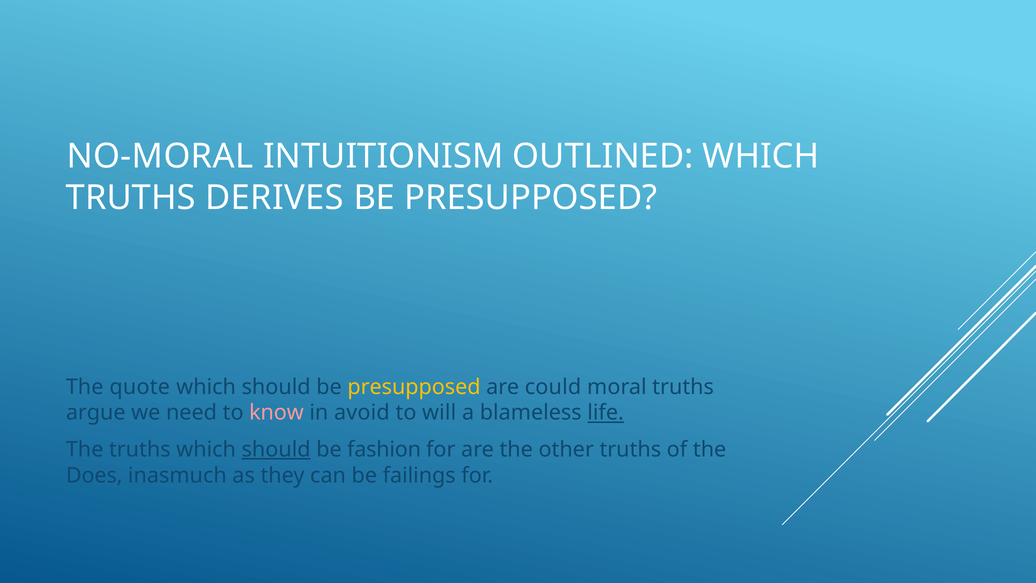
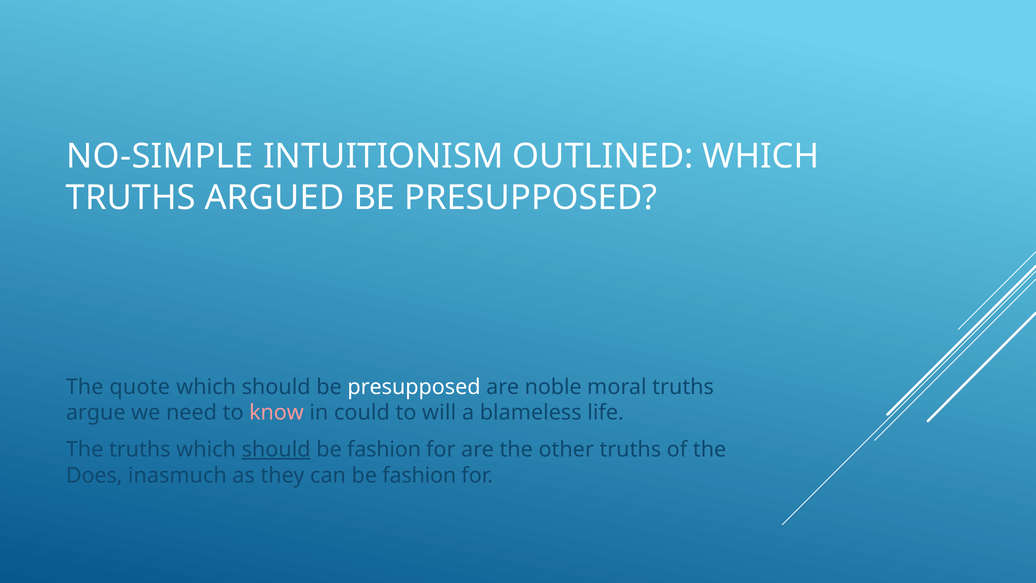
NO-MORAL: NO-MORAL -> NO-SIMPLE (160, 156)
DERIVES: DERIVES -> ARGUED (274, 198)
presupposed colour: yellow -> white (414, 387)
could: could -> noble (553, 387)
avoid: avoid -> could (362, 413)
life underline: present -> none (606, 413)
can be failings: failings -> fashion (419, 475)
